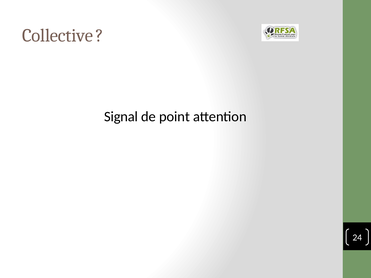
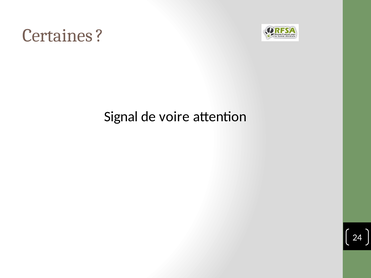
Collective: Collective -> Certaines (57, 36)
point: point -> voire (174, 117)
